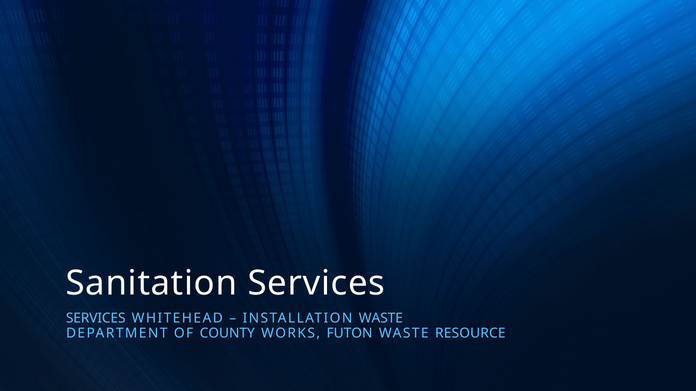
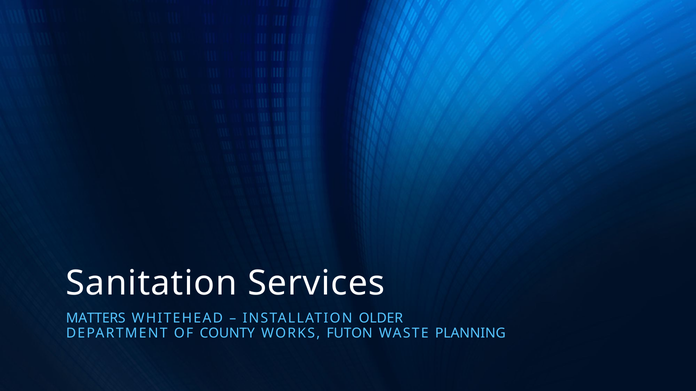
SERVICES: SERVICES -> MATTERS (96, 319)
INSTALLATION WASTE: WASTE -> OLDER (381, 319)
RESOURCE: RESOURCE -> PLANNING (470, 334)
